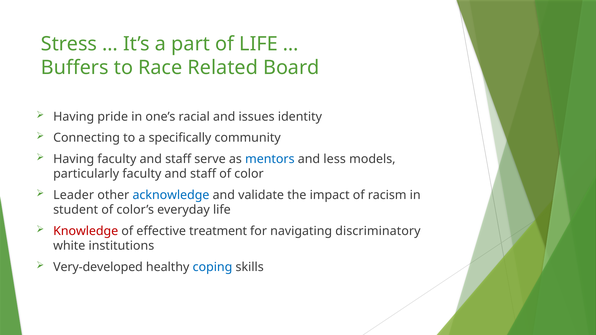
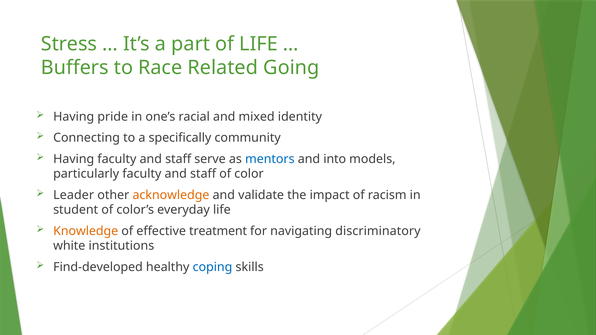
Board: Board -> Going (291, 68)
issues: issues -> mixed (257, 117)
less: less -> into (335, 159)
acknowledge colour: blue -> orange (171, 195)
Knowledge colour: red -> orange (86, 231)
Very-developed: Very-developed -> Find-developed (98, 267)
